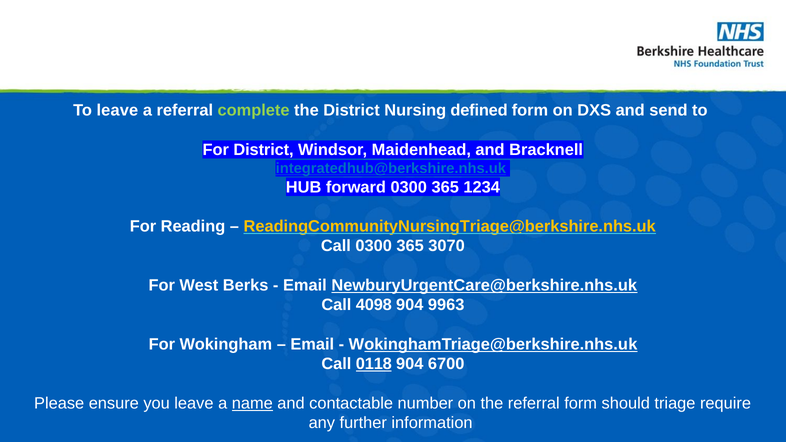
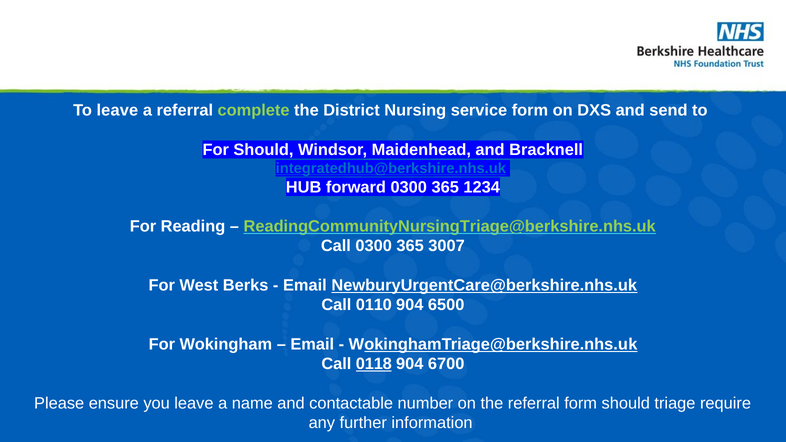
defined: defined -> service (479, 110)
For District: District -> Should (263, 150)
ReadingCommunityNursingTriage@berkshire.nhs.uk colour: yellow -> light green (450, 226)
3070: 3070 -> 3007 (447, 246)
4098: 4098 -> 0110 (374, 305)
9963: 9963 -> 6500 (446, 305)
name underline: present -> none (252, 403)
